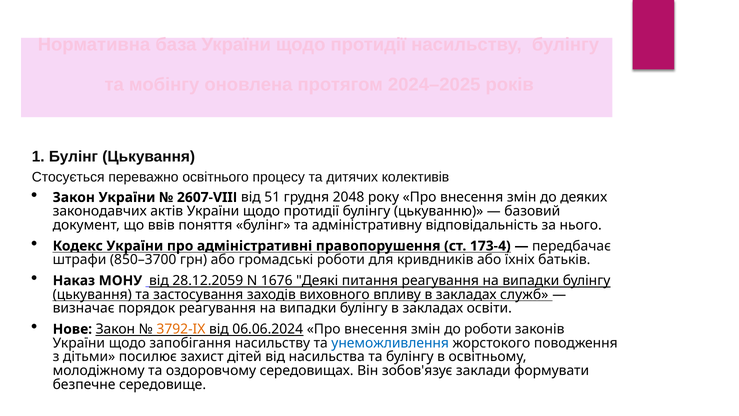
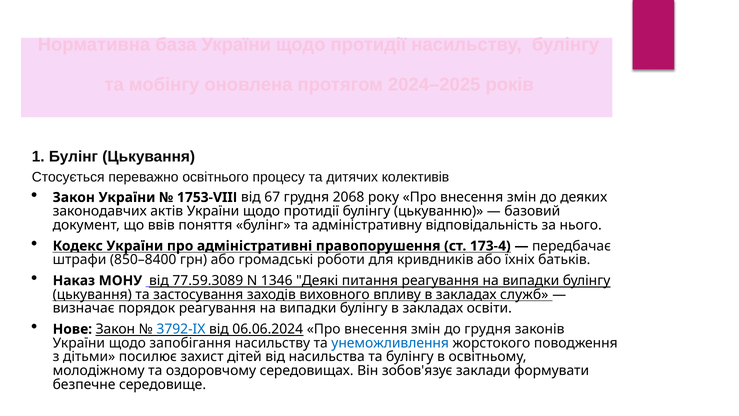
2607-VIIІ: 2607-VIIІ -> 1753-VIIІ (207, 197)
51: 51 -> 67 (272, 197)
2048: 2048 -> 2068 (349, 197)
850–3700: 850–3700 -> 850–8400 (143, 260)
28.12.2059: 28.12.2059 -> 77.59.3089 (208, 280)
1676: 1676 -> 1346 (277, 280)
3792-IX colour: orange -> blue (181, 329)
до роботи: роботи -> грудня (488, 329)
